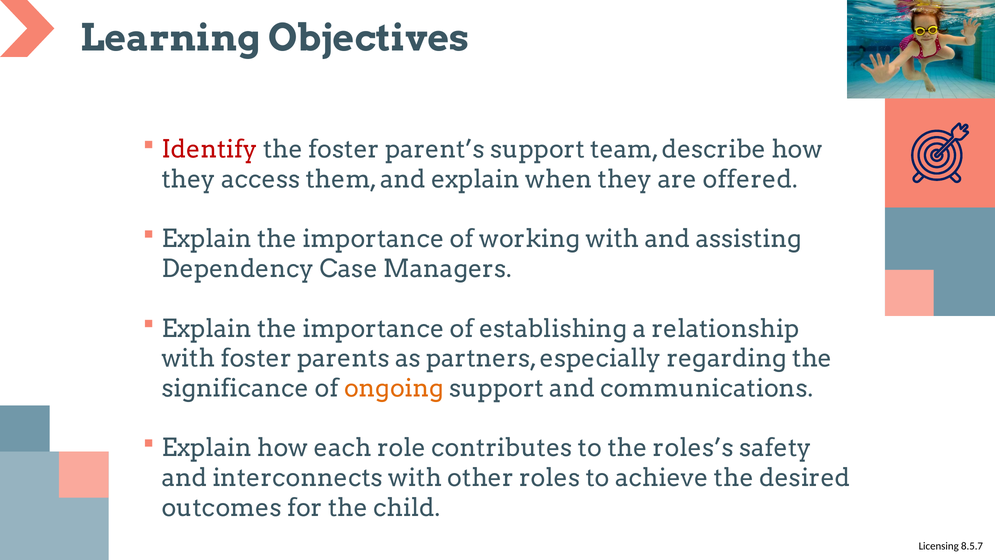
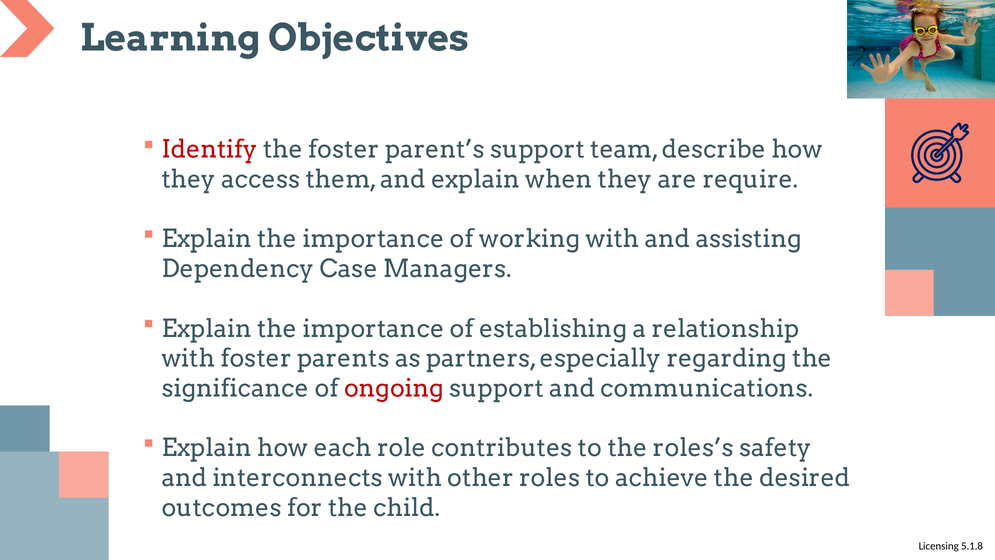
offered: offered -> require (750, 179)
ongoing colour: orange -> red (394, 388)
8.5.7: 8.5.7 -> 5.1.8 (972, 546)
